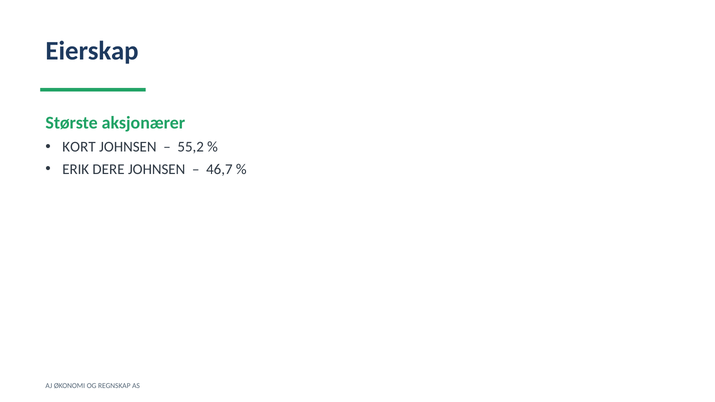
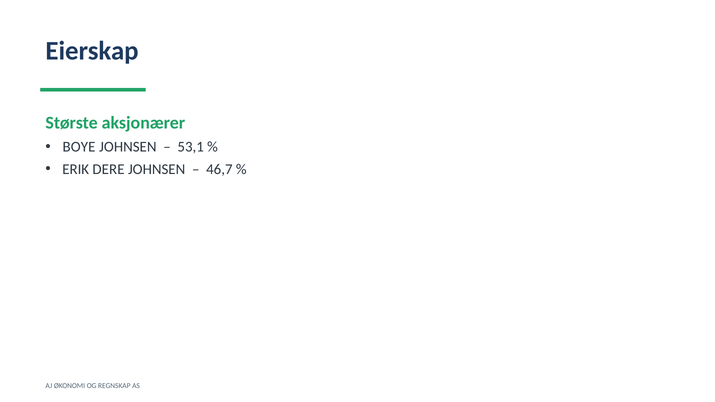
KORT: KORT -> BOYE (79, 147)
55,2: 55,2 -> 53,1 (191, 147)
